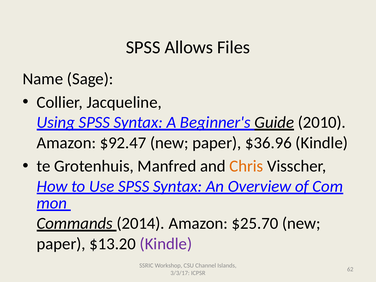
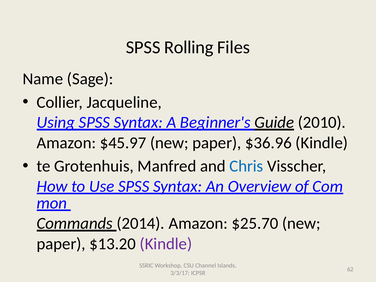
Allows: Allows -> Rolling (189, 47)
$92.47: $92.47 -> $45.97 (123, 143)
Chris colour: orange -> blue (246, 166)
